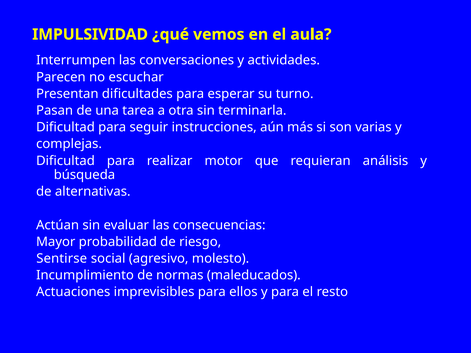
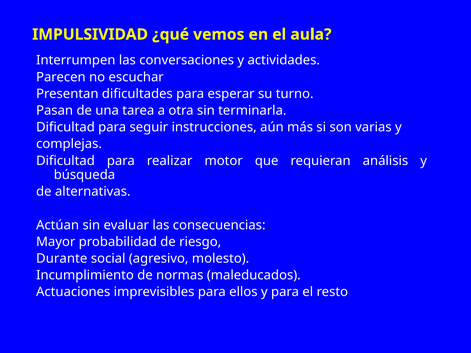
Sentirse: Sentirse -> Durante (62, 259)
